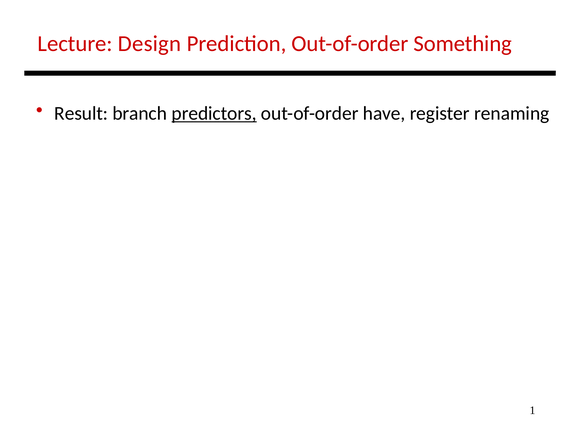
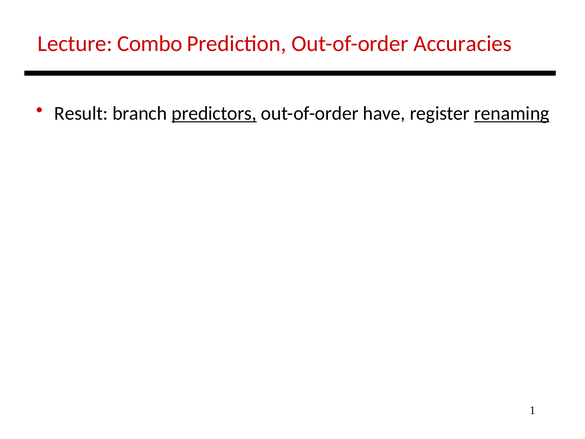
Design: Design -> Combo (150, 43)
Something: Something -> Accuracies (463, 43)
renaming underline: none -> present (512, 113)
